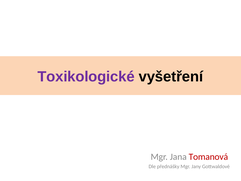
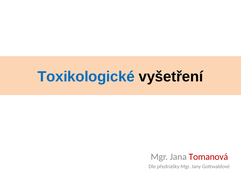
Toxikologické colour: purple -> blue (86, 77)
